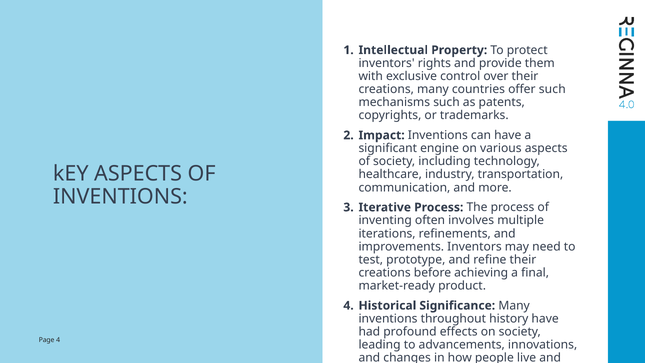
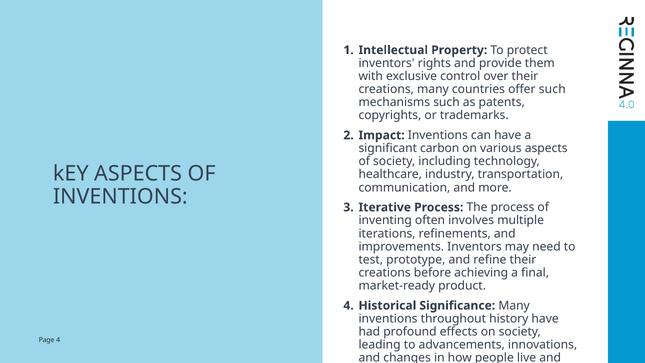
engine: engine -> carbon (440, 148)
